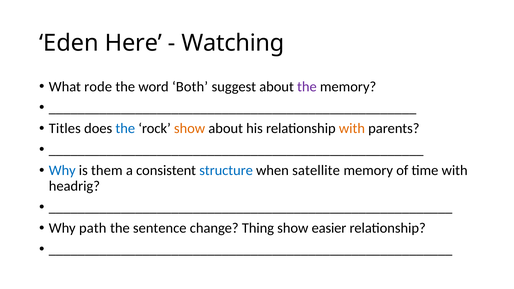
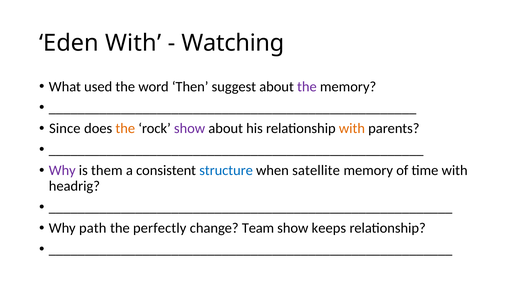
Eden Here: Here -> With (133, 43)
rode: rode -> used (98, 87)
Both: Both -> Then (190, 87)
Titles: Titles -> Since (65, 129)
the colour: blue -> orange (125, 129)
show colour: orange -> purple (190, 129)
Why colour: blue -> purple (62, 171)
sentence: sentence -> perfectly (160, 228)
Thing: Thing -> Team (258, 228)
easier: easier -> keeps (329, 228)
